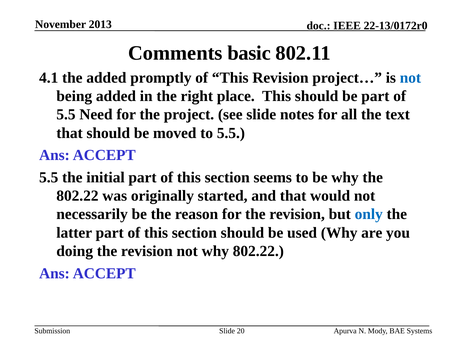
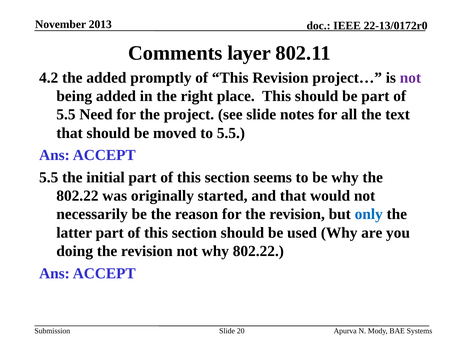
basic: basic -> layer (249, 53)
4.1: 4.1 -> 4.2 (49, 78)
not colour: blue -> purple (410, 78)
